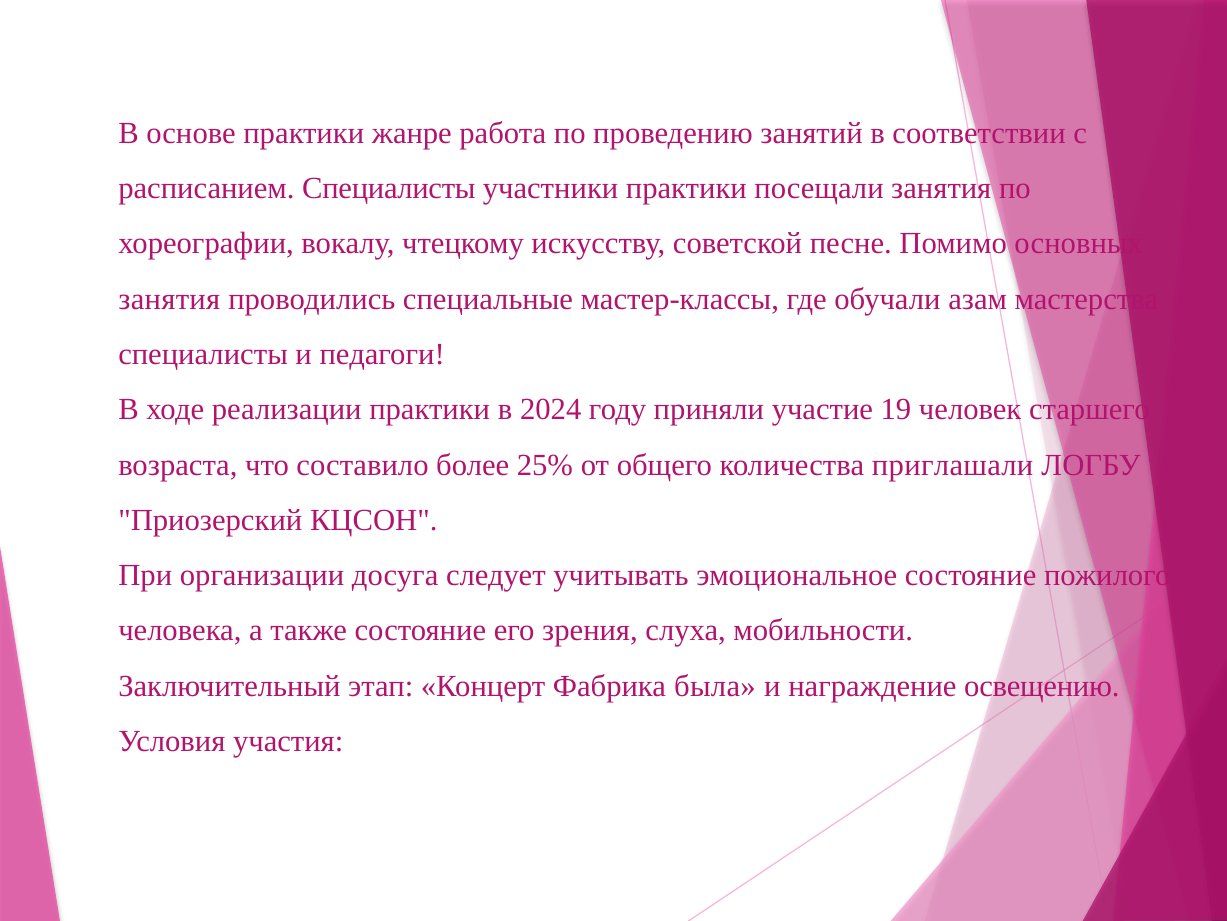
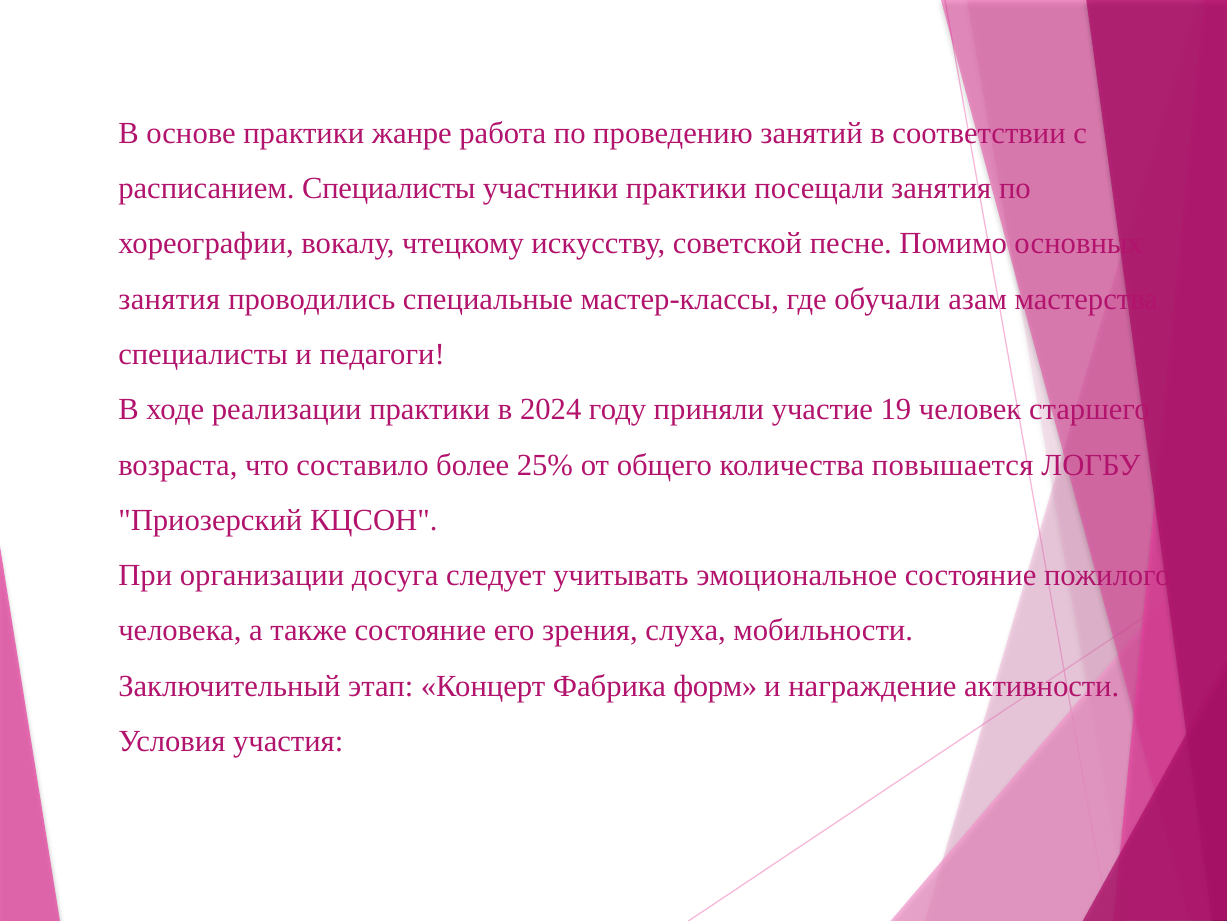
приглашали: приглашали -> повышается (953, 464)
была: была -> форм (715, 685)
освещению: освещению -> активности (1042, 685)
